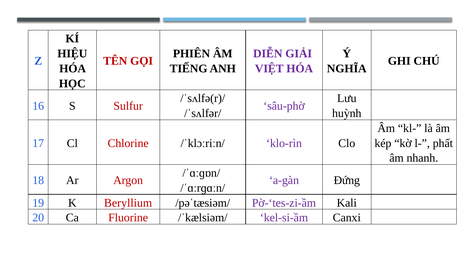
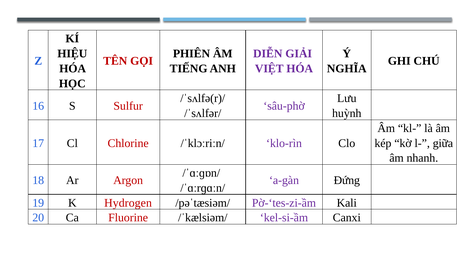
phất: phất -> giữa (443, 143)
Beryllium: Beryllium -> Hydrogen (128, 203)
